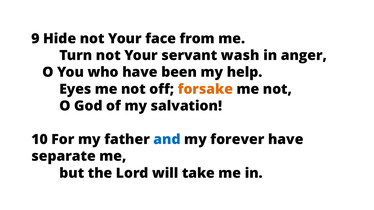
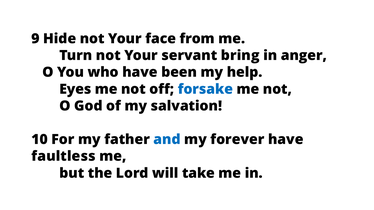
wash: wash -> bring (240, 56)
forsake colour: orange -> blue (205, 89)
separate: separate -> faultless (64, 157)
